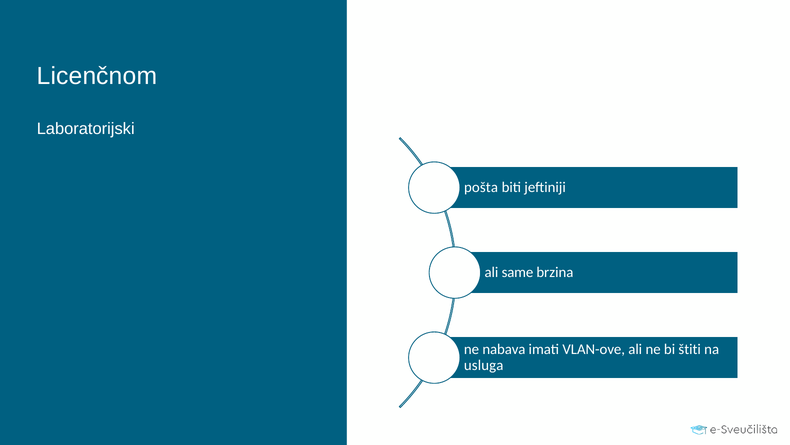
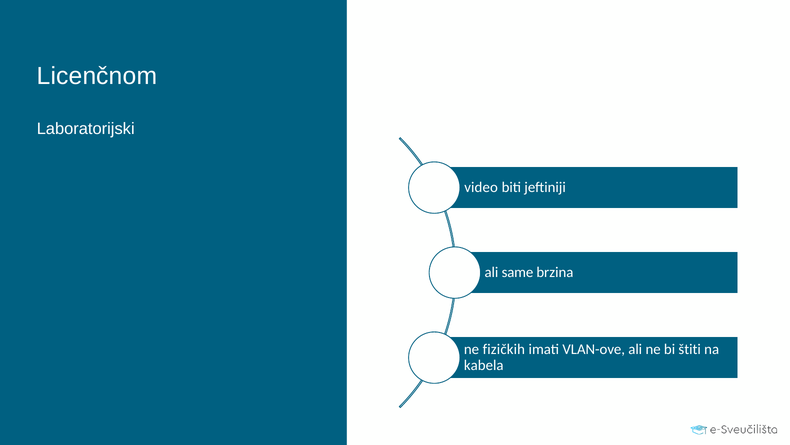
pošta: pošta -> video (481, 187)
nabava: nabava -> fizičkih (504, 349)
usluga: usluga -> kabela (484, 365)
